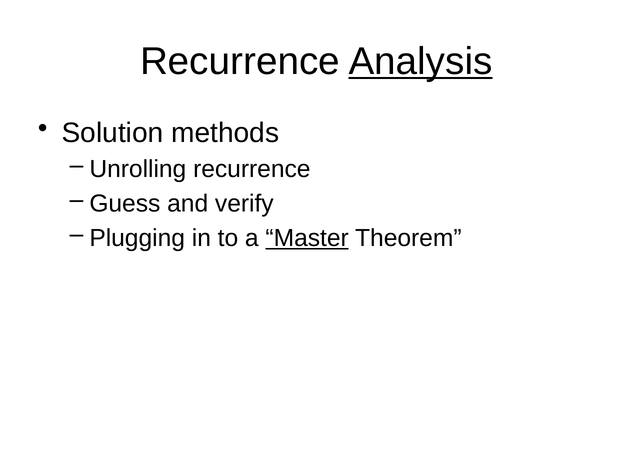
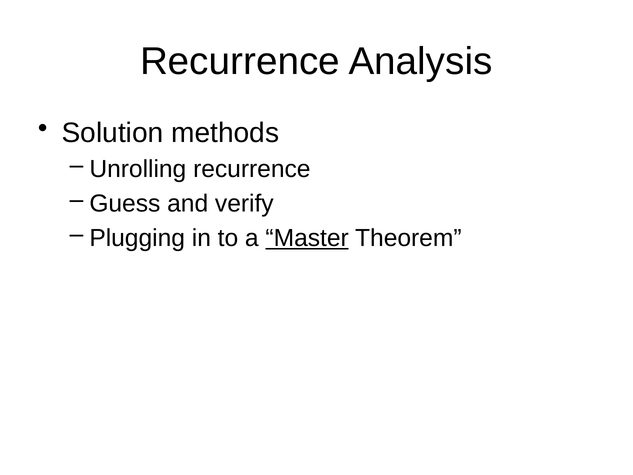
Analysis underline: present -> none (421, 61)
